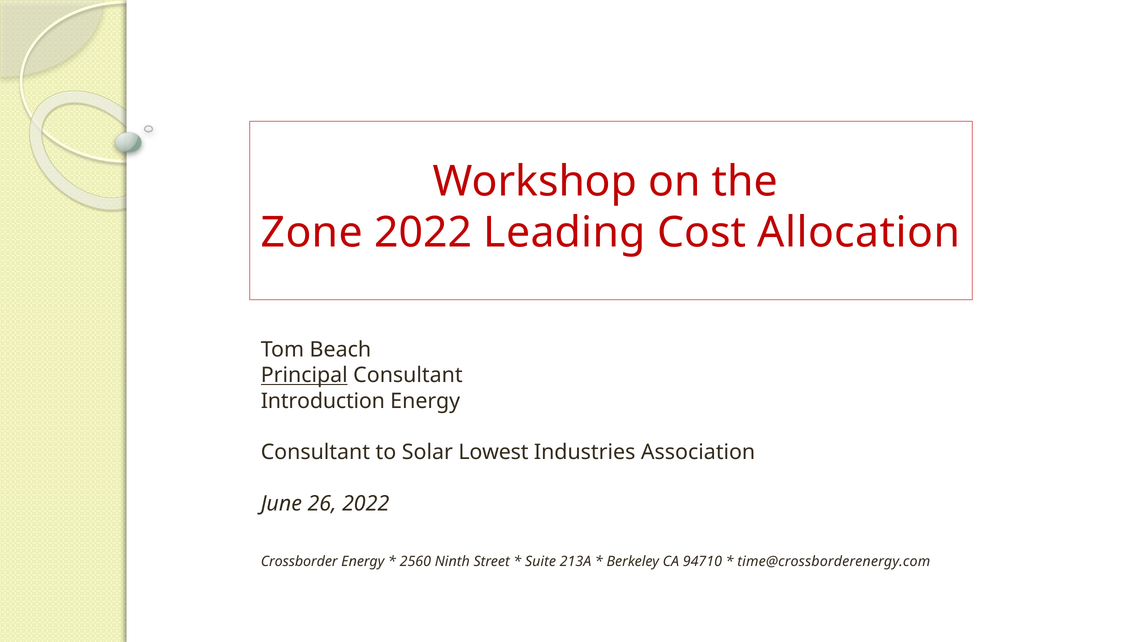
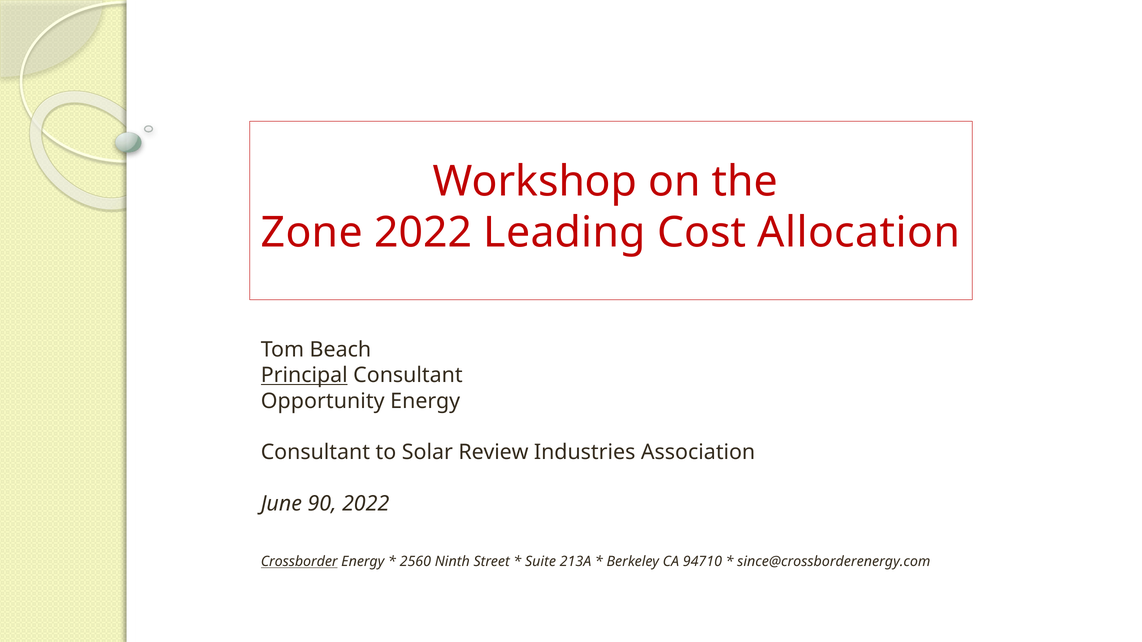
Introduction: Introduction -> Opportunity (323, 401)
Lowest: Lowest -> Review (493, 453)
26: 26 -> 90 (322, 504)
Crossborder underline: none -> present (299, 562)
time@crossborderenergy.com: time@crossborderenergy.com -> since@crossborderenergy.com (834, 562)
